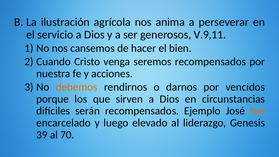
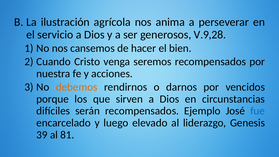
V.9,11: V.9,11 -> V.9,28 (210, 35)
fue colour: orange -> blue (258, 111)
70: 70 -> 81 (67, 135)
